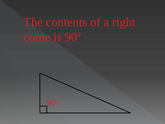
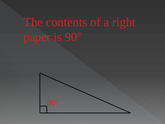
come: come -> paper (37, 37)
